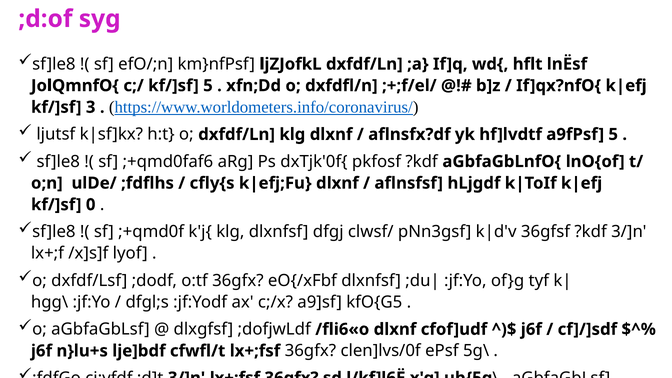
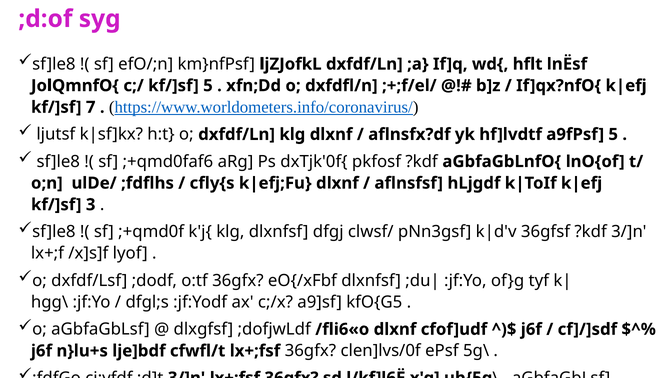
3: 3 -> 7 (91, 107)
0: 0 -> 3 (91, 205)
